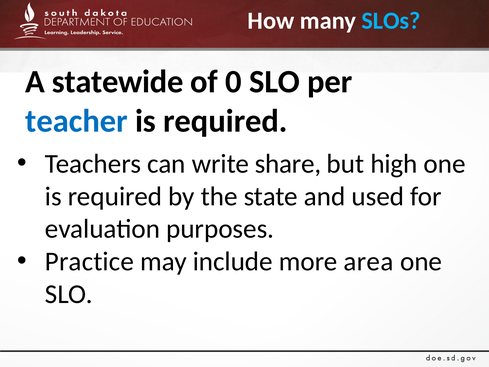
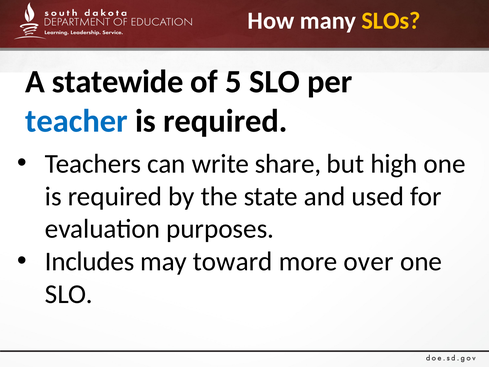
SLOs colour: light blue -> yellow (391, 21)
0: 0 -> 5 (234, 82)
Practice: Practice -> Includes (90, 261)
include: include -> toward (233, 261)
area: area -> over (369, 261)
